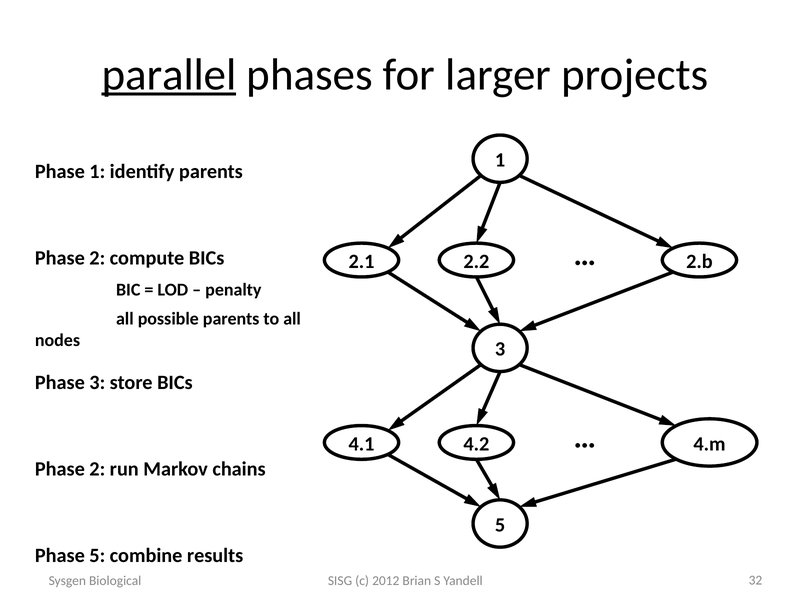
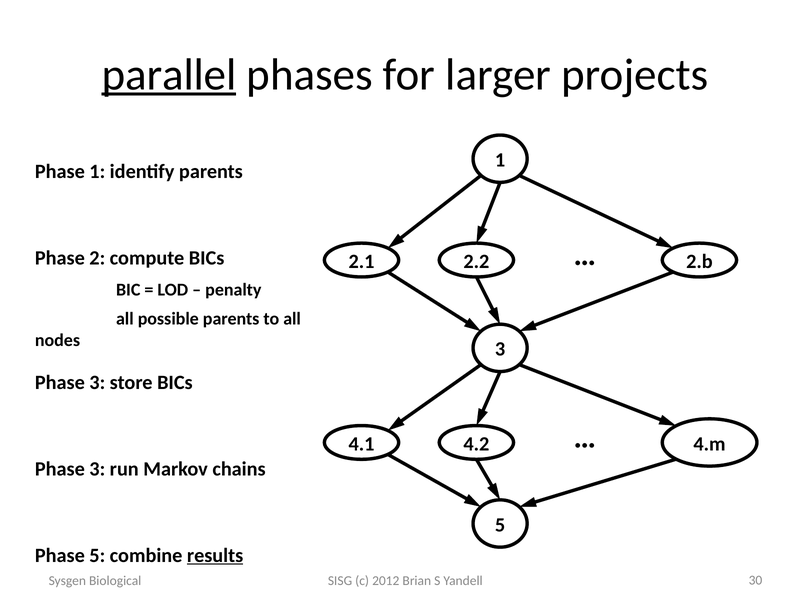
2: 2 -> 3 (97, 469)
results underline: none -> present (215, 556)
32: 32 -> 30 (755, 581)
